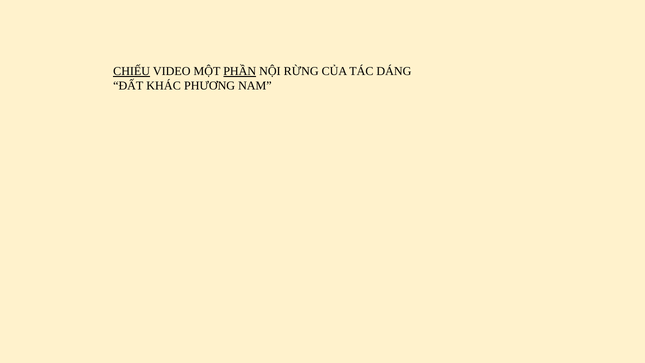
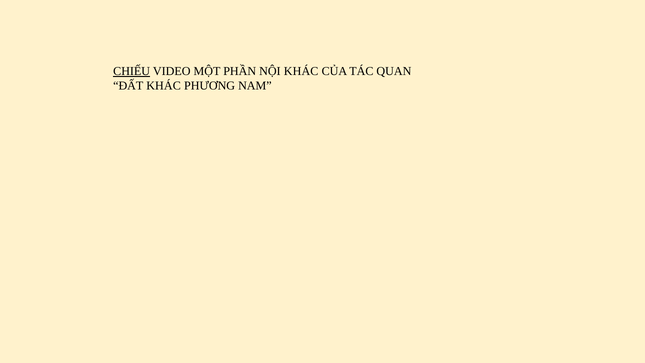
PHẦN underline: present -> none (240, 71)
NỘI RỪNG: RỪNG -> KHÁC (301, 71)
DÁNG: DÁNG -> QUAN (394, 71)
